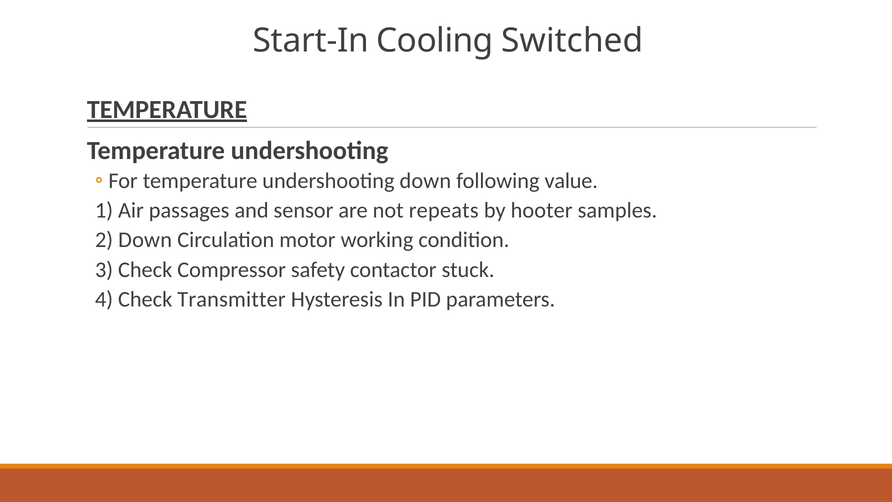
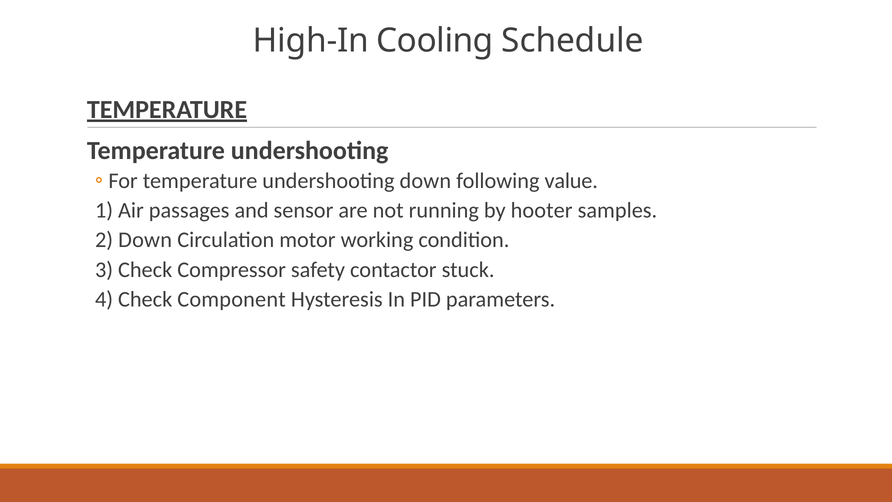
Start-In: Start-In -> High-In (311, 41)
Switched: Switched -> Schedule (572, 41)
repeats: repeats -> running (444, 210)
Transmitter: Transmitter -> Component (232, 299)
